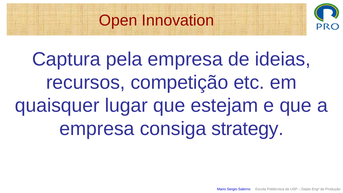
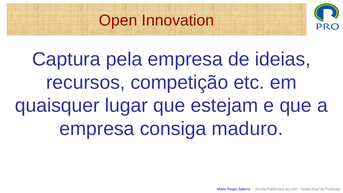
strategy: strategy -> maduro (247, 129)
